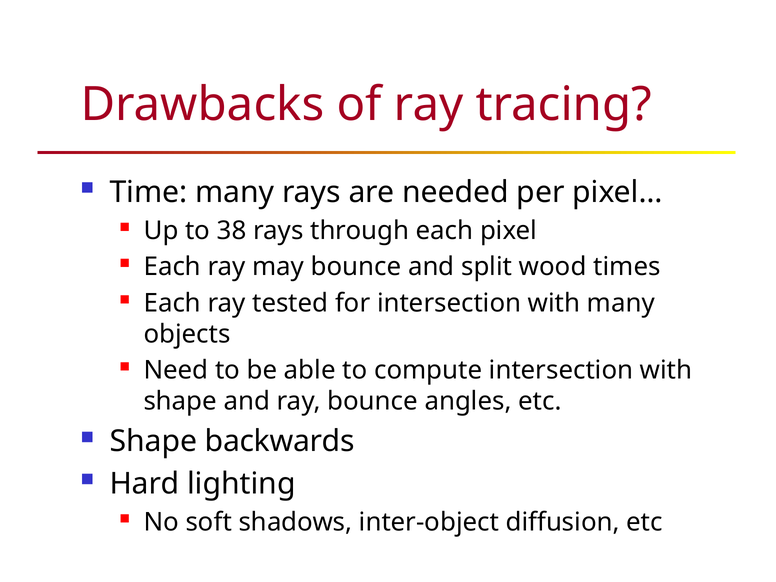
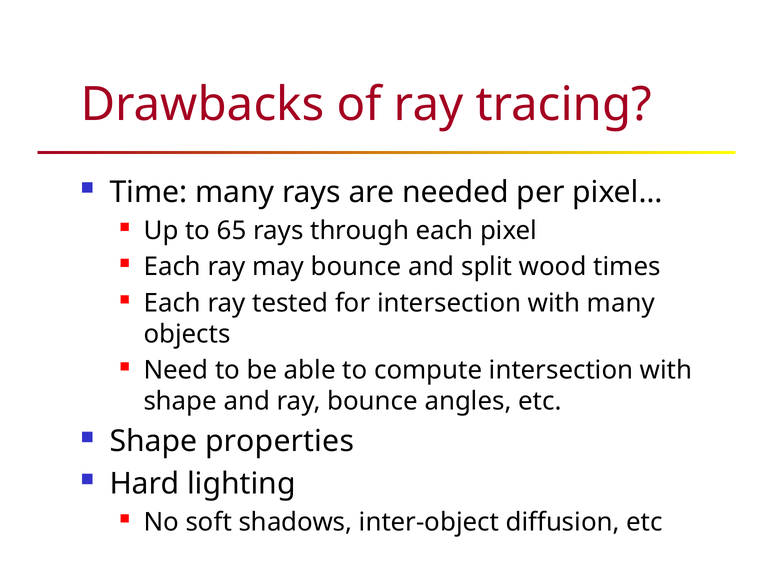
38: 38 -> 65 (232, 231)
backwards: backwards -> properties (280, 441)
